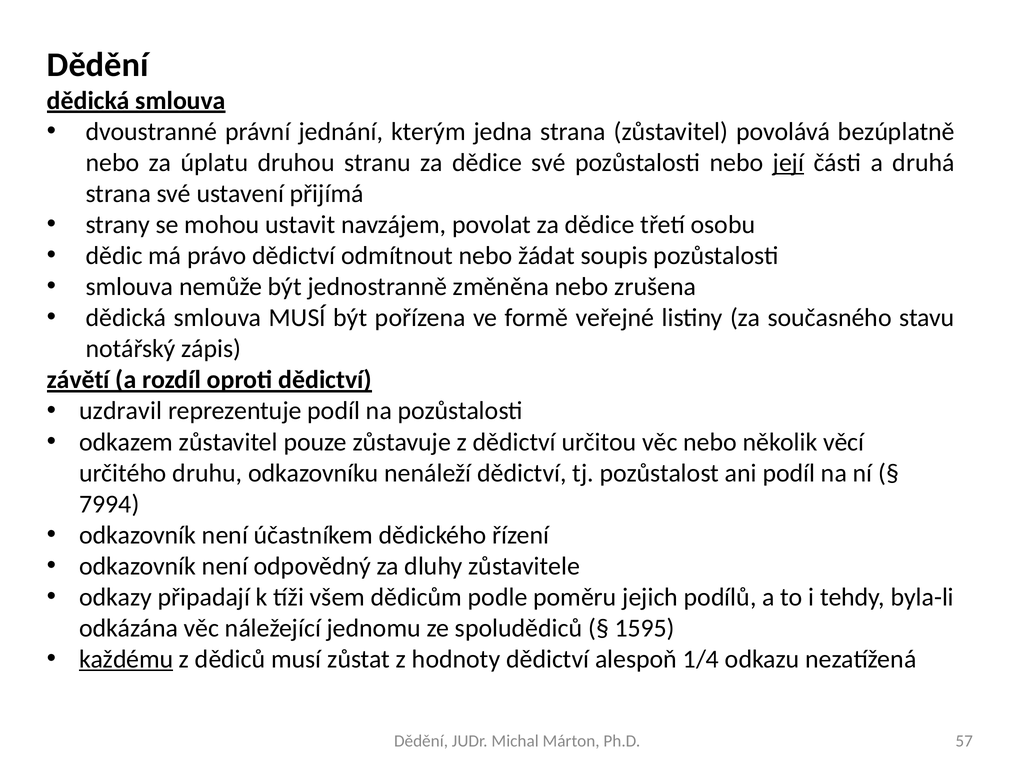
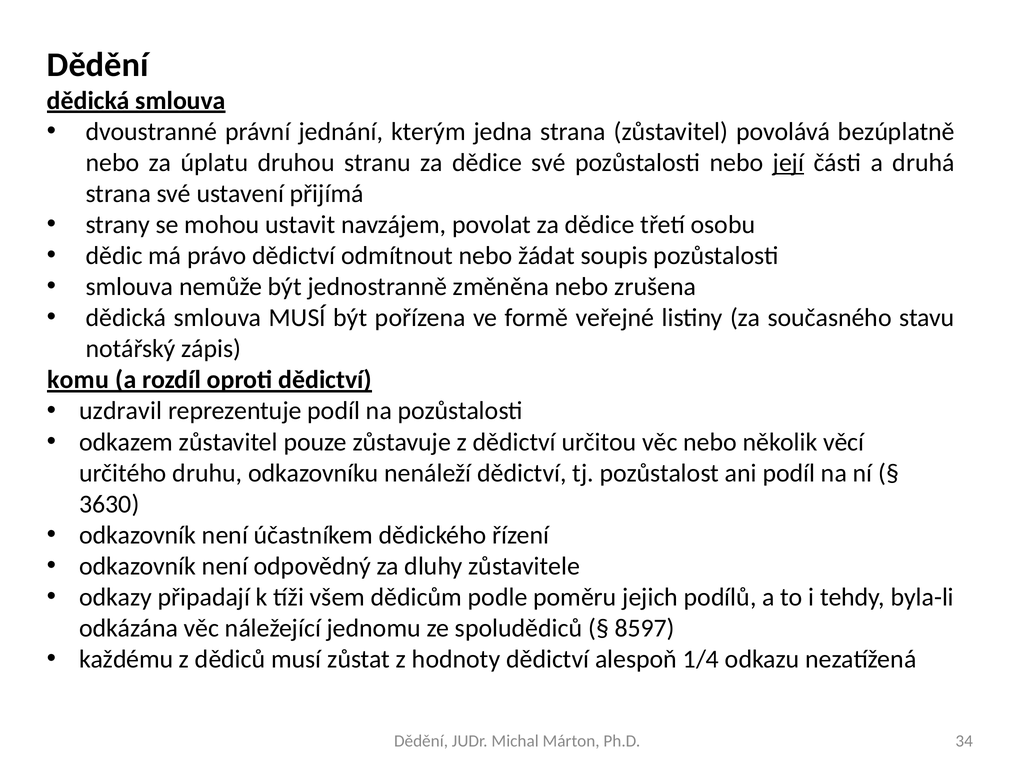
závětí: závětí -> komu (78, 380)
7994: 7994 -> 3630 (109, 504)
1595: 1595 -> 8597 (645, 628)
každému underline: present -> none (126, 659)
57: 57 -> 34 (964, 741)
